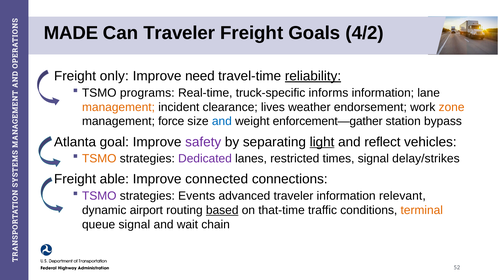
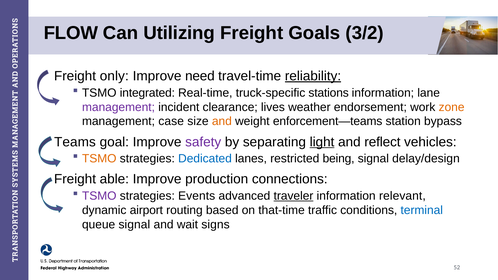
MADE: MADE -> FLOW (71, 33)
Can Traveler: Traveler -> Utilizing (179, 33)
4/2: 4/2 -> 3/2 (365, 33)
programs: programs -> integrated (147, 93)
informs: informs -> stations (329, 93)
management colour: orange -> purple (118, 107)
force: force -> case (171, 121)
and colour: blue -> orange (222, 121)
enforcement—gather: enforcement—gather -> enforcement—teams (328, 121)
Atlanta: Atlanta -> Teams (75, 142)
Dedicated colour: purple -> blue (205, 159)
times: times -> being (339, 159)
delay/strikes: delay/strikes -> delay/design (426, 159)
connected: connected -> production (217, 179)
traveler underline: none -> present (293, 196)
based underline: present -> none (222, 210)
terminal colour: orange -> blue (422, 210)
chain: chain -> signs (216, 225)
